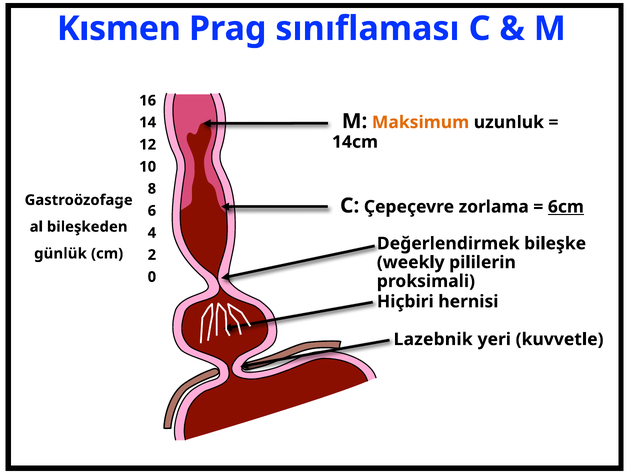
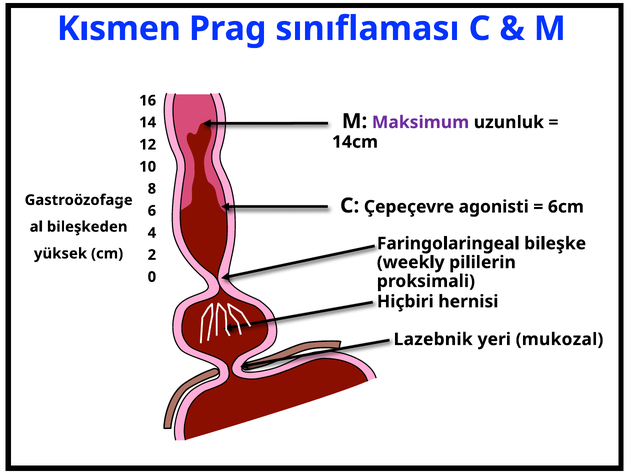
Maksimum colour: orange -> purple (421, 122)
zorlama: zorlama -> agonisti (494, 207)
6cm underline: present -> none (566, 207)
Değerlendirmek: Değerlendirmek -> Faringolaringeal (448, 243)
günlük: günlük -> yüksek (61, 253)
kuvvetle: kuvvetle -> mukozal (560, 339)
